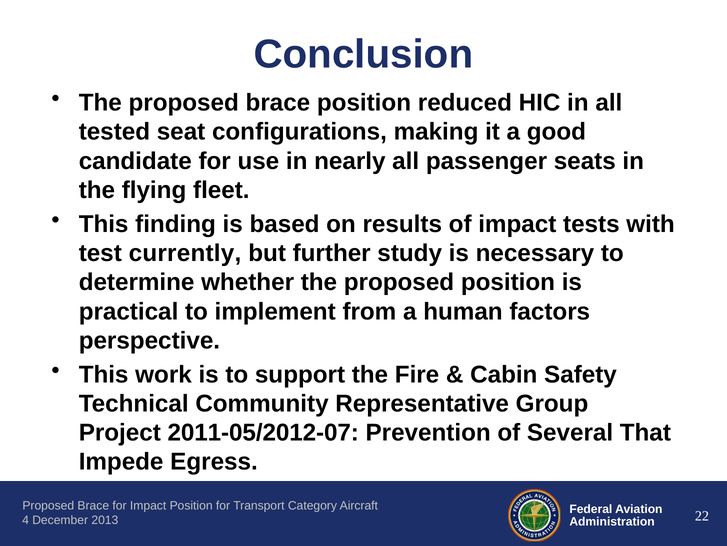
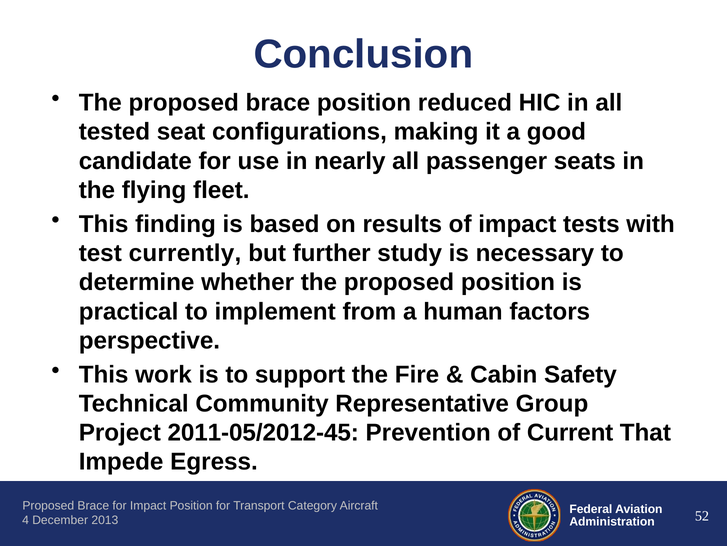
2011-05/2012-07: 2011-05/2012-07 -> 2011-05/2012-45 (263, 432)
Several: Several -> Current (570, 432)
22: 22 -> 52 (702, 515)
